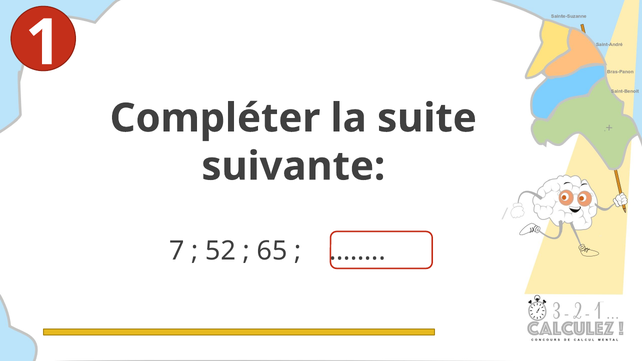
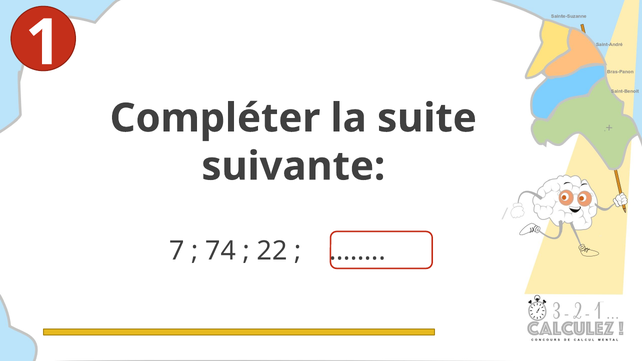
52: 52 -> 74 (221, 251)
65: 65 -> 22 (272, 251)
